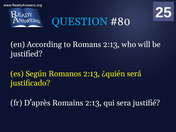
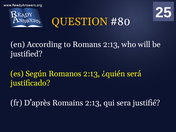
QUESTION colour: light blue -> yellow (80, 22)
